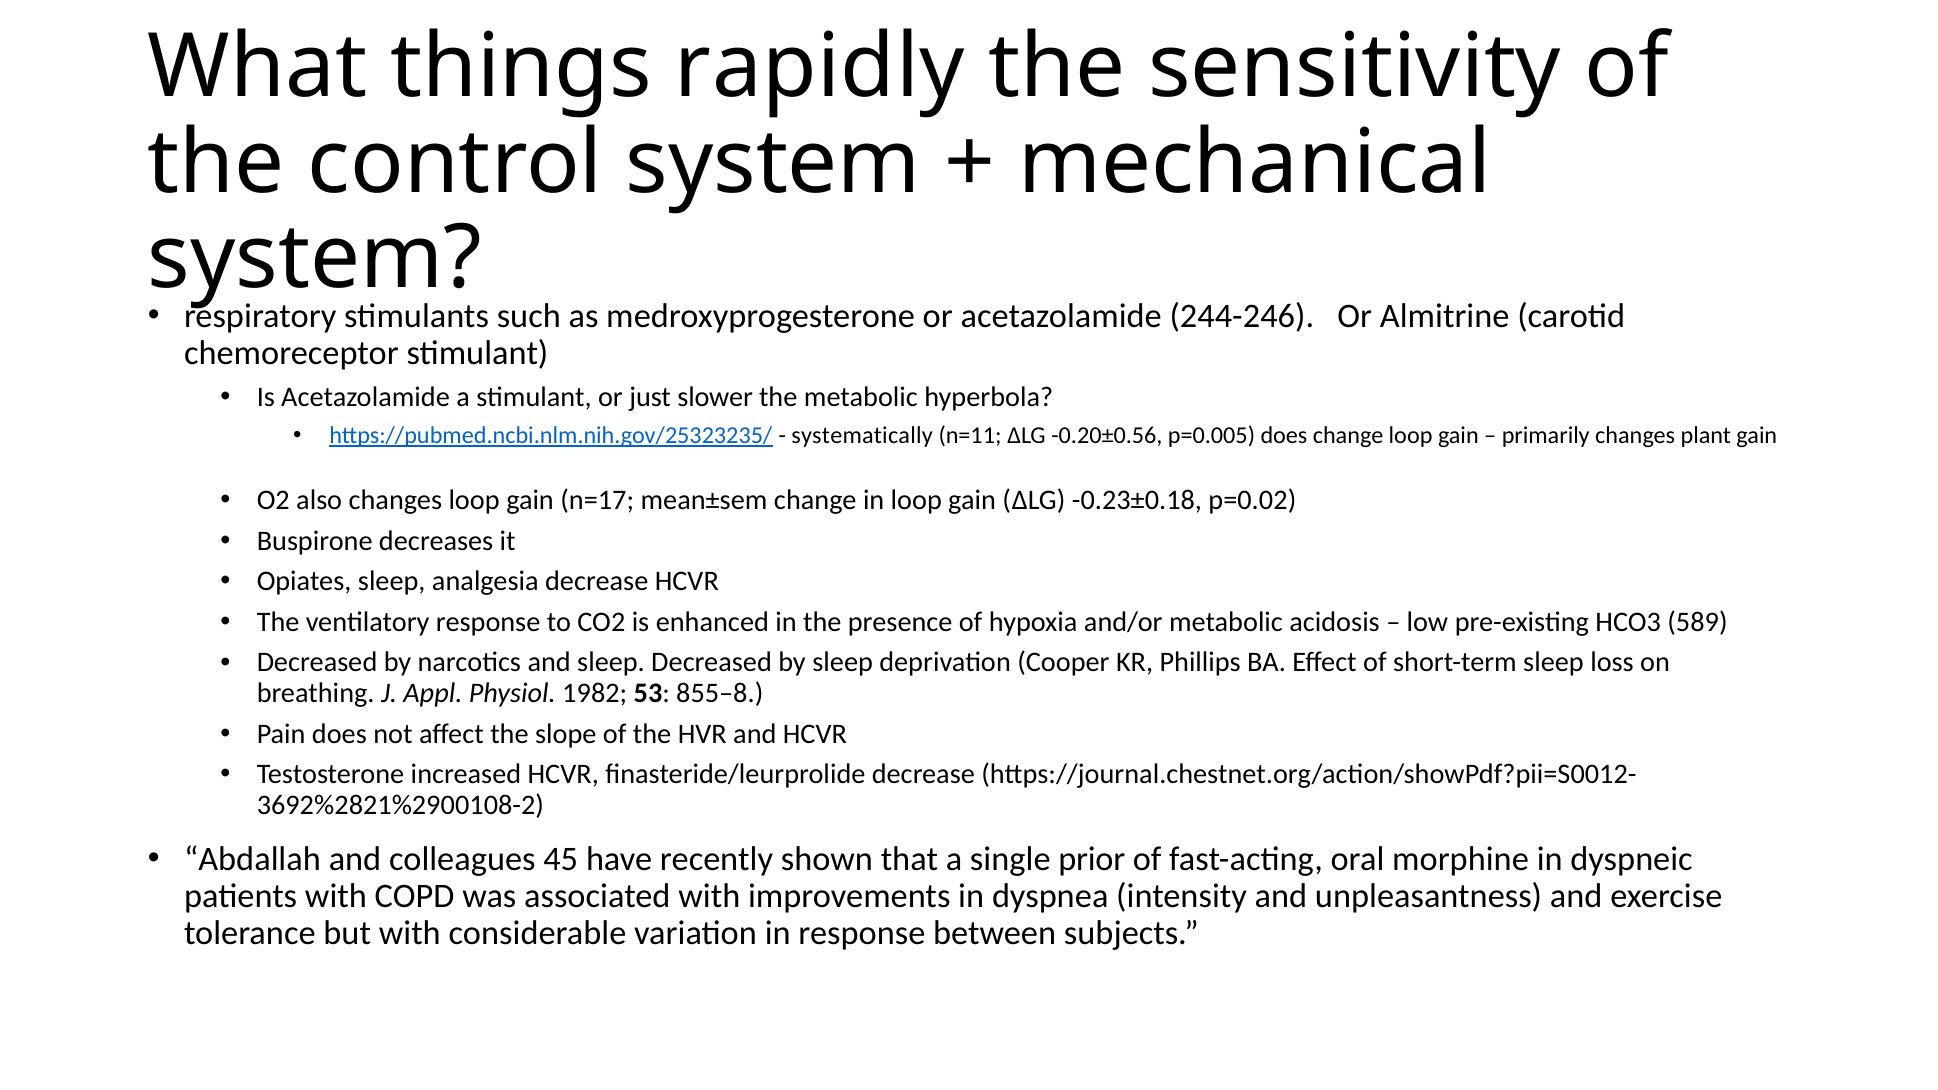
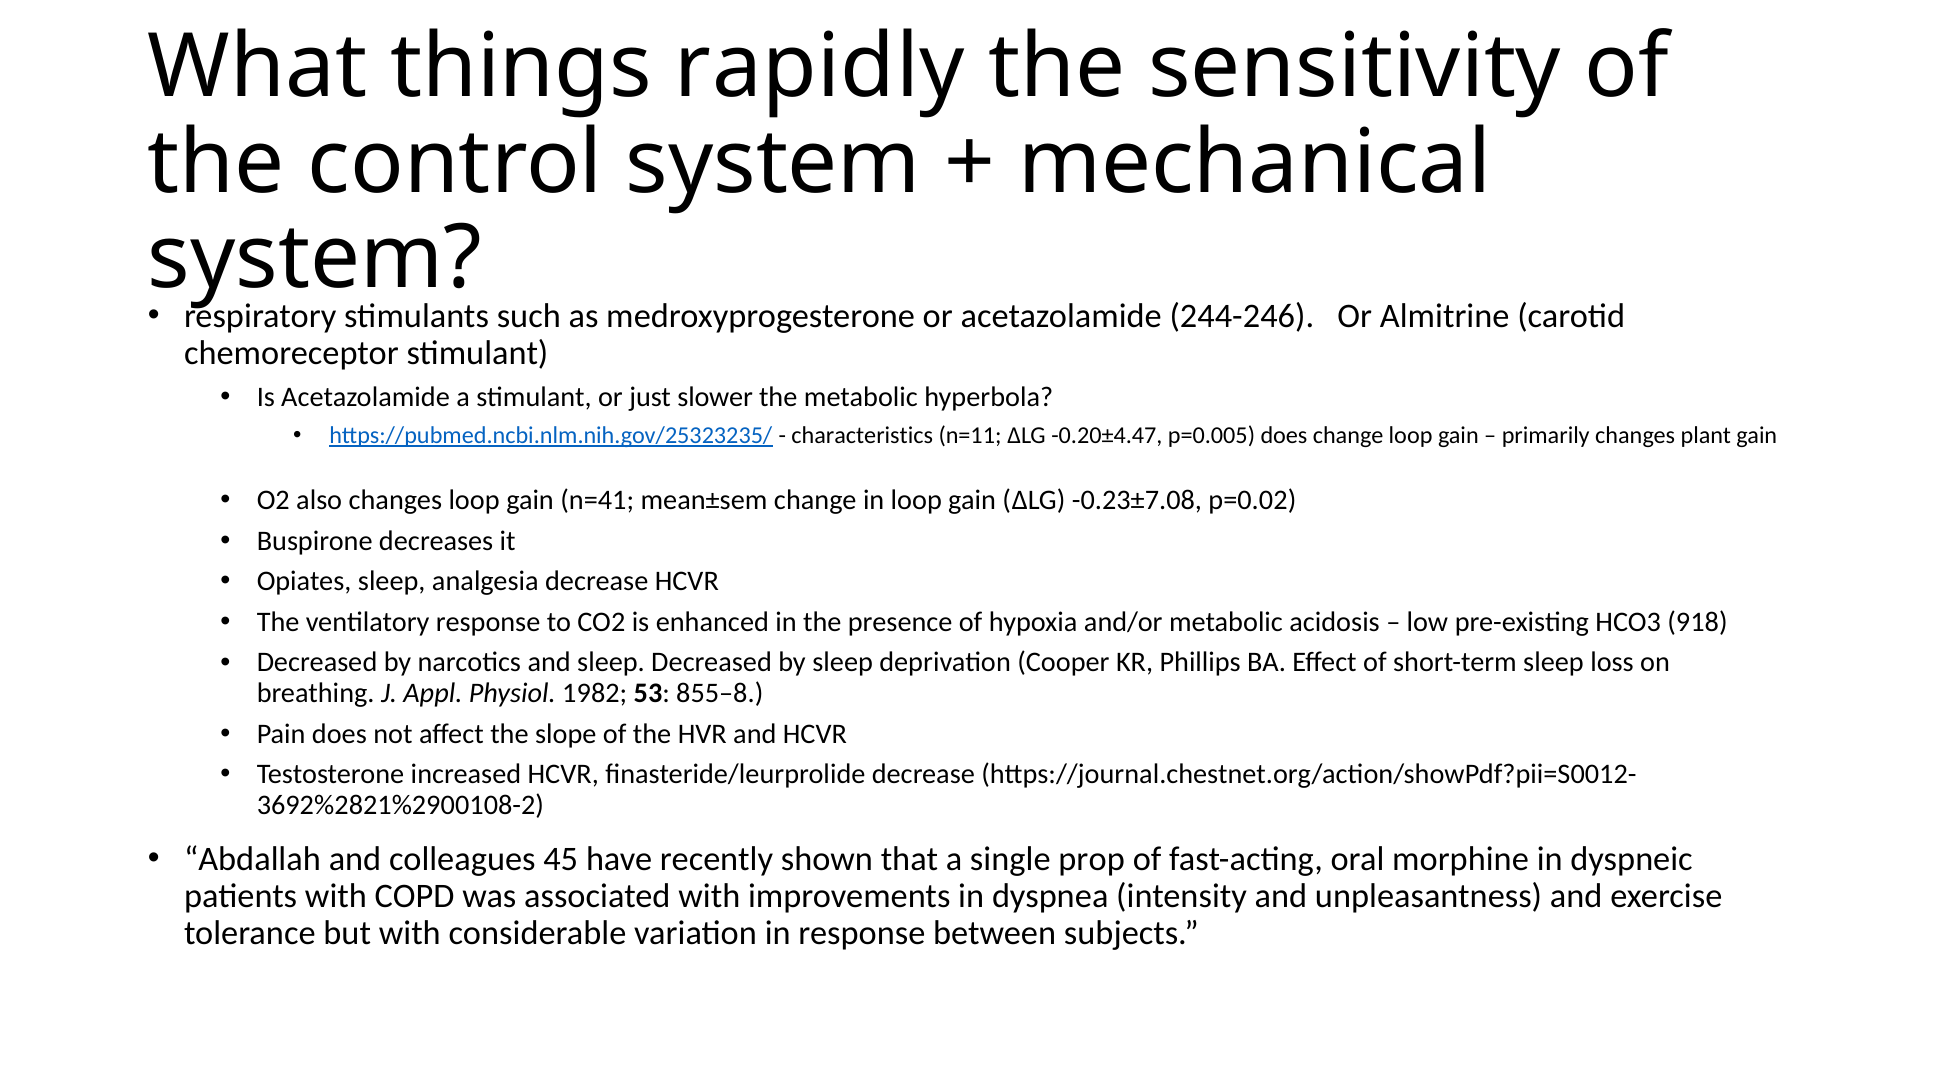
systematically: systematically -> characteristics (862, 436)
-0.20±0.56: -0.20±0.56 -> -0.20±4.47 (1107, 436)
n=17: n=17 -> n=41 (597, 500)
-0.23±0.18: -0.23±0.18 -> -0.23±7.08 (1137, 500)
589: 589 -> 918 (1697, 622)
prior: prior -> prop (1092, 859)
